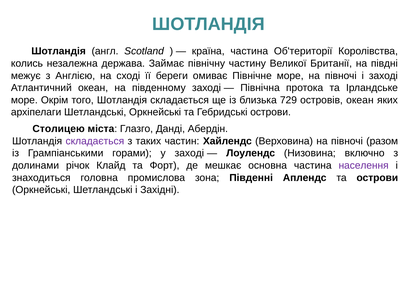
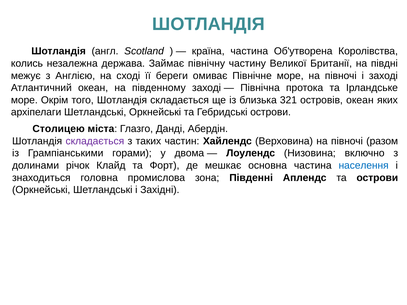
Об'території: Об'території -> Об'утворена (303, 51)
729: 729 -> 321 (288, 100)
у заході: заході -> двома (189, 153)
населення colour: purple -> blue (364, 166)
